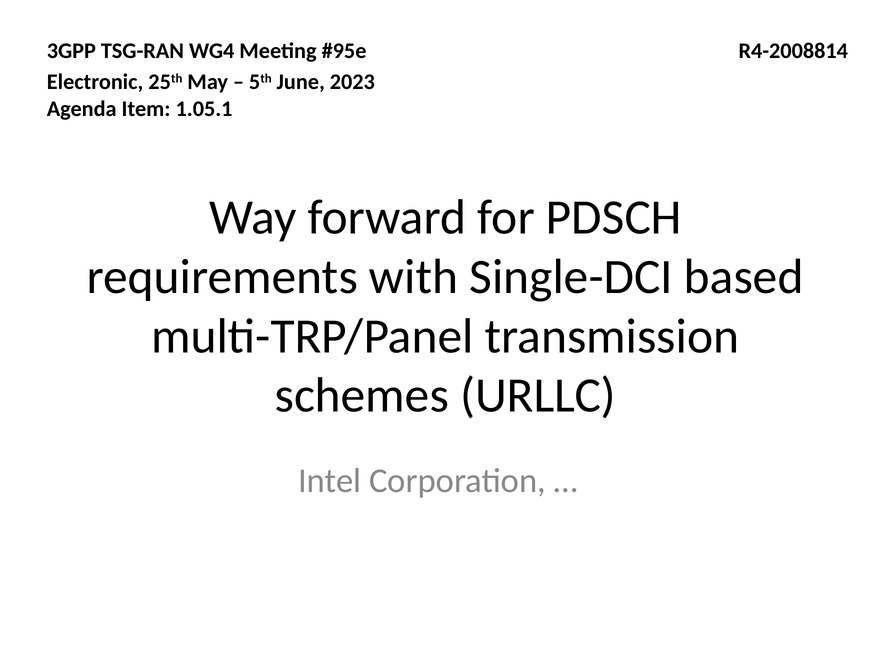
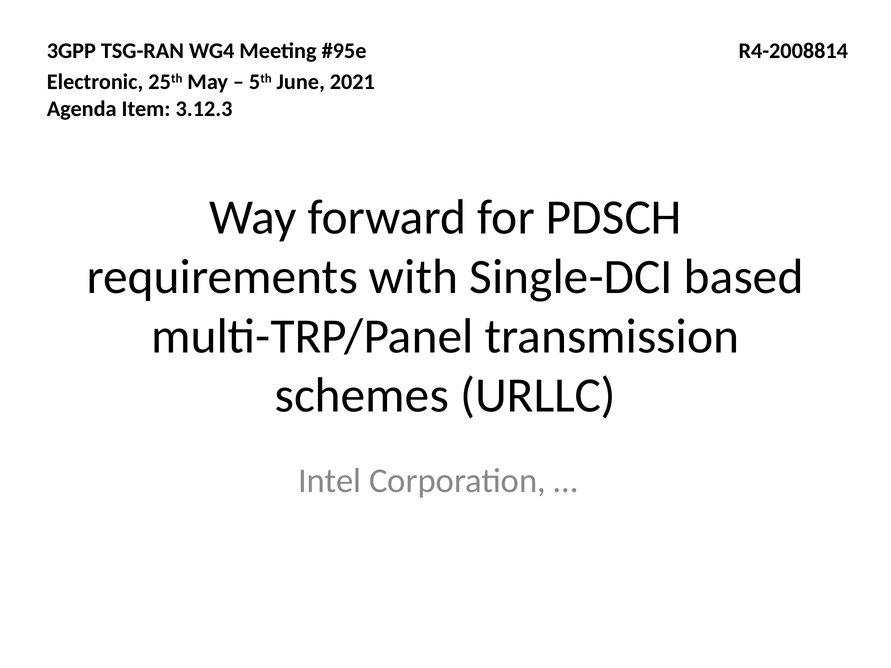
2023: 2023 -> 2021 (352, 82)
1.05.1: 1.05.1 -> 3.12.3 (204, 109)
